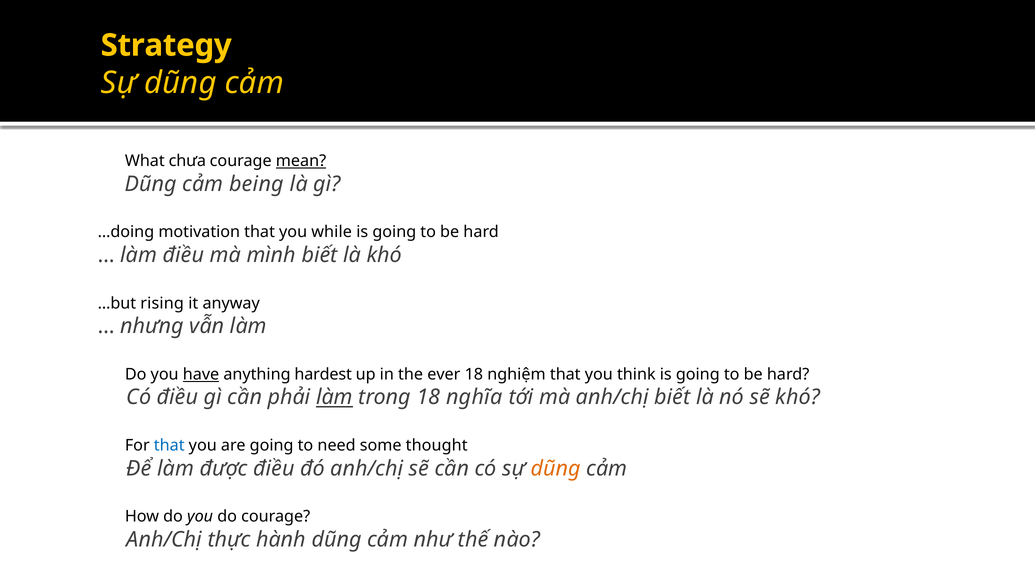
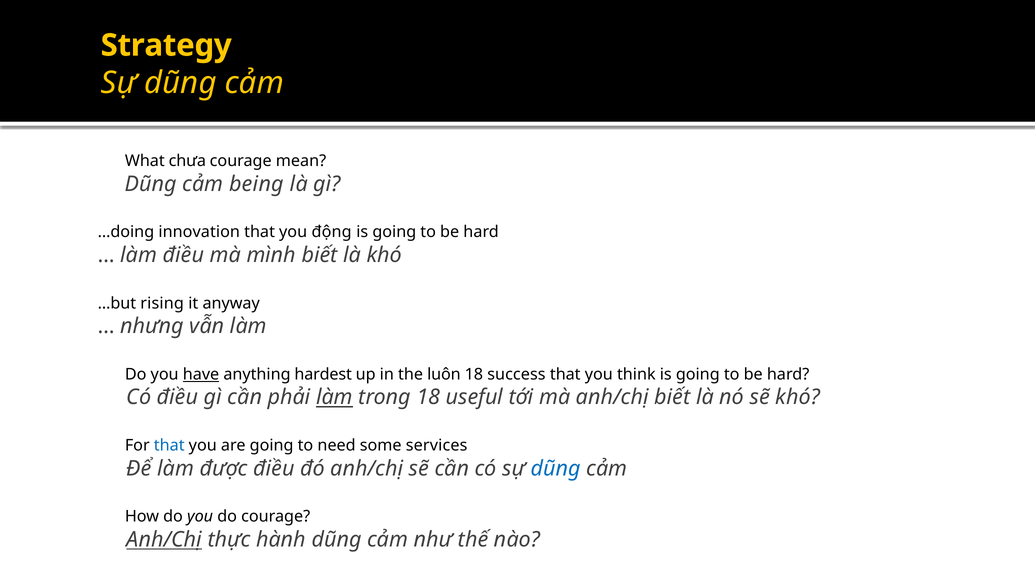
mean underline: present -> none (301, 161)
motivation: motivation -> innovation (199, 232)
while: while -> động (332, 232)
ever: ever -> luôn (444, 374)
nghiệm: nghiệm -> success (516, 374)
nghĩa: nghĩa -> useful (474, 397)
thought: thought -> services (437, 446)
dũng colour: orange -> blue (556, 469)
Anh/Chị underline: none -> present (164, 540)
